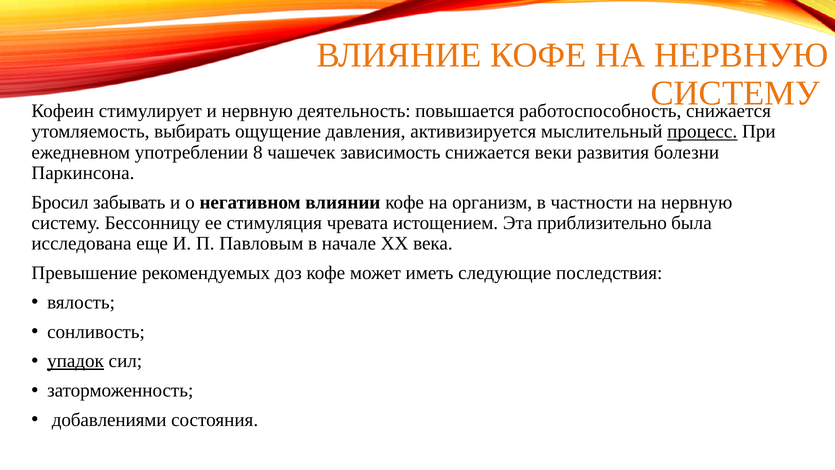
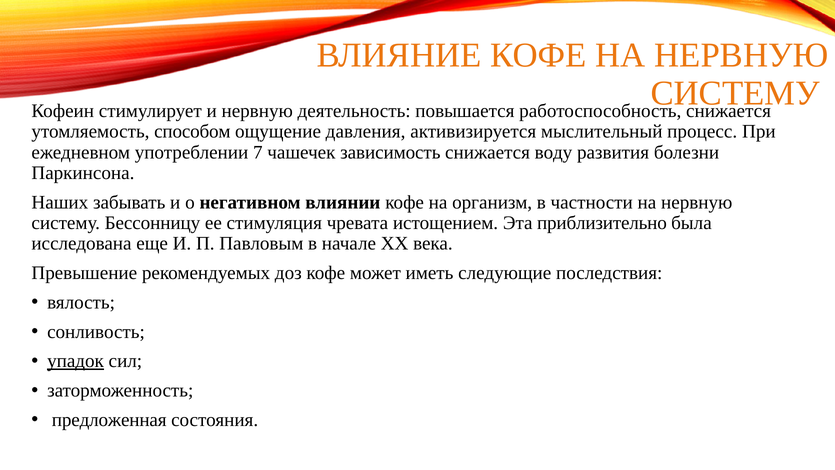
выбирать: выбирать -> способом (192, 132)
процесс underline: present -> none (702, 132)
8: 8 -> 7 (258, 152)
веки: веки -> воду (554, 152)
Бросил: Бросил -> Наших (60, 202)
добавлениями: добавлениями -> предложенная (109, 419)
